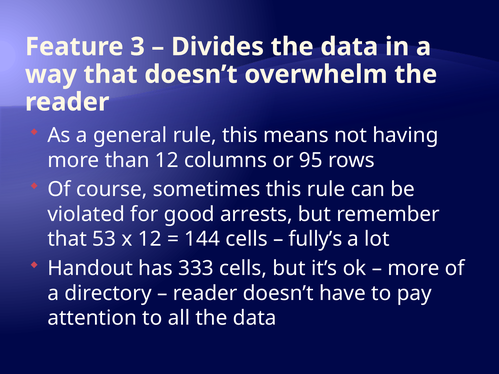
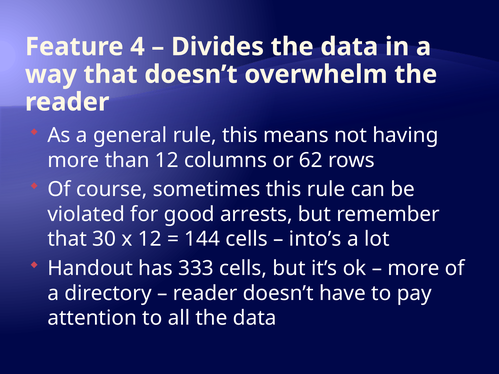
3: 3 -> 4 (137, 47)
95: 95 -> 62 (311, 160)
53: 53 -> 30 (104, 239)
fully’s: fully’s -> into’s (315, 239)
